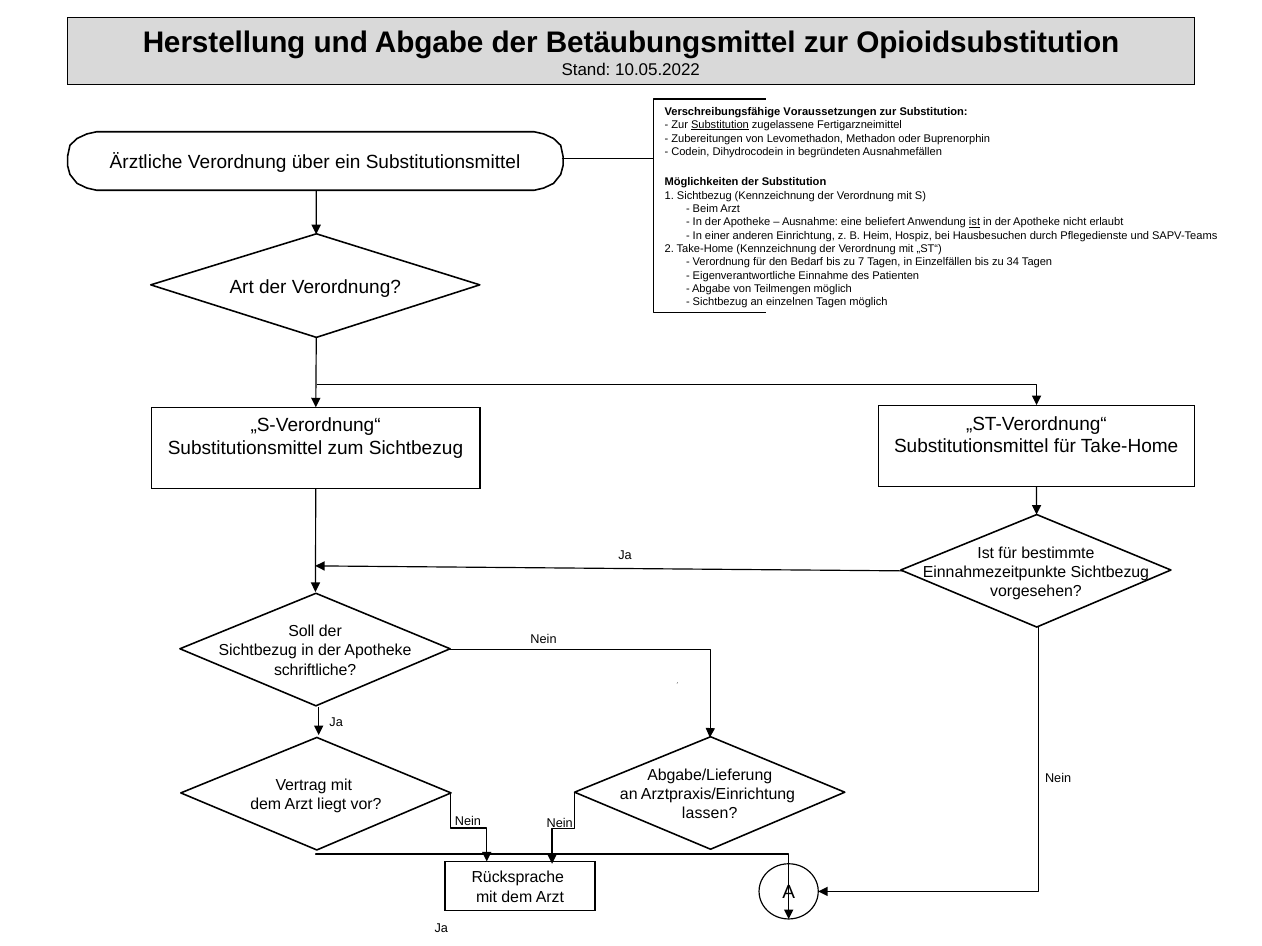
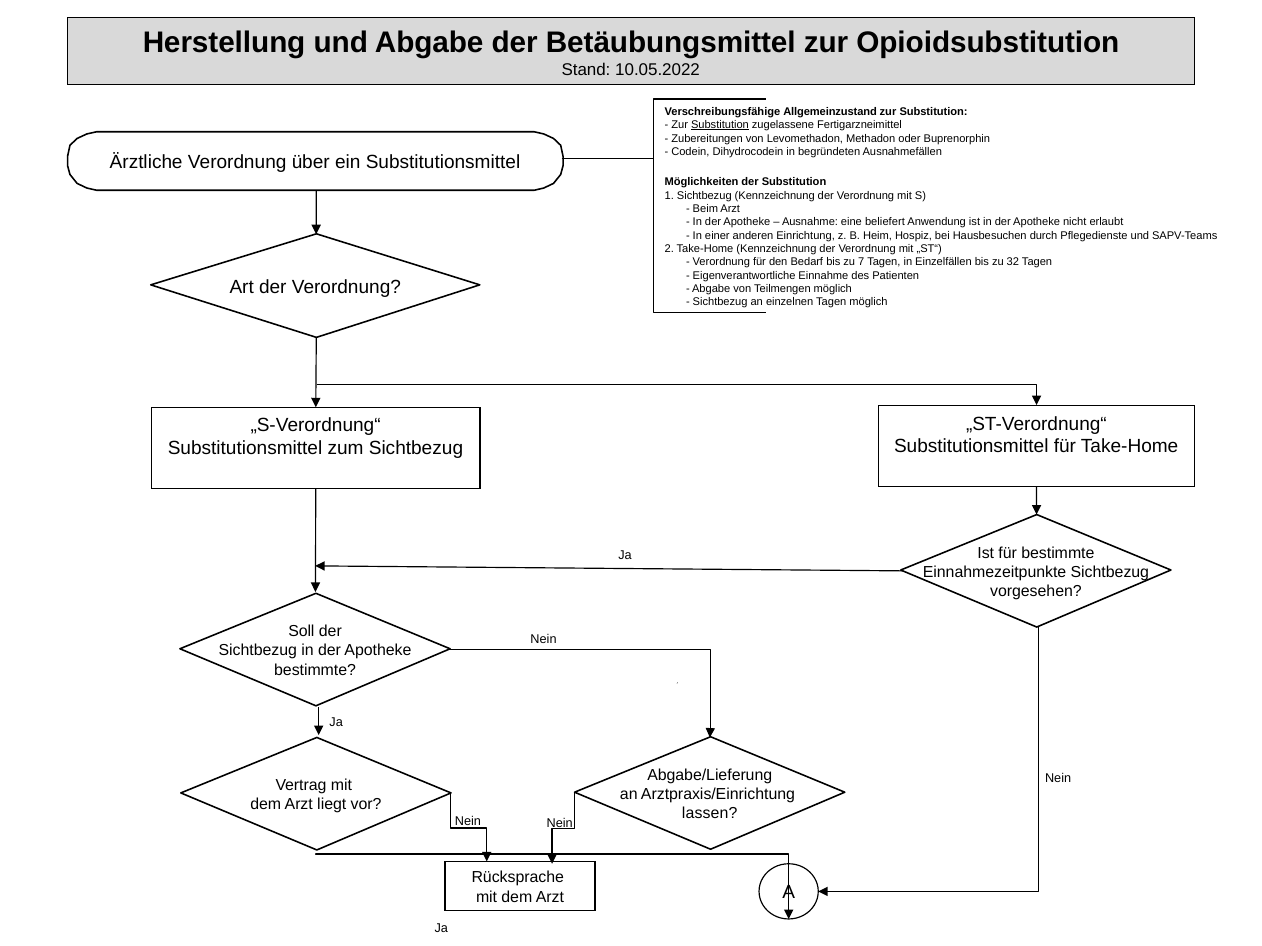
Voraussetzungen: Voraussetzungen -> Allgemeinzustand (830, 112)
ist underline: present -> none (975, 222)
34: 34 -> 32 (1013, 262)
schriftliche: schriftliche -> bestimmte (315, 670)
